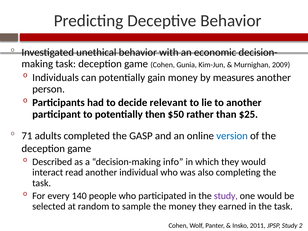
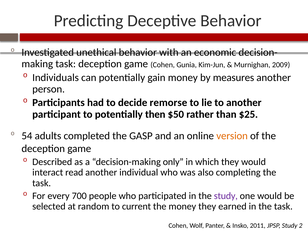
relevant: relevant -> remorse (168, 103)
71: 71 -> 54 (27, 136)
version colour: blue -> orange (232, 136)
info: info -> only (173, 162)
140: 140 -> 700 (79, 196)
sample: sample -> current (136, 206)
